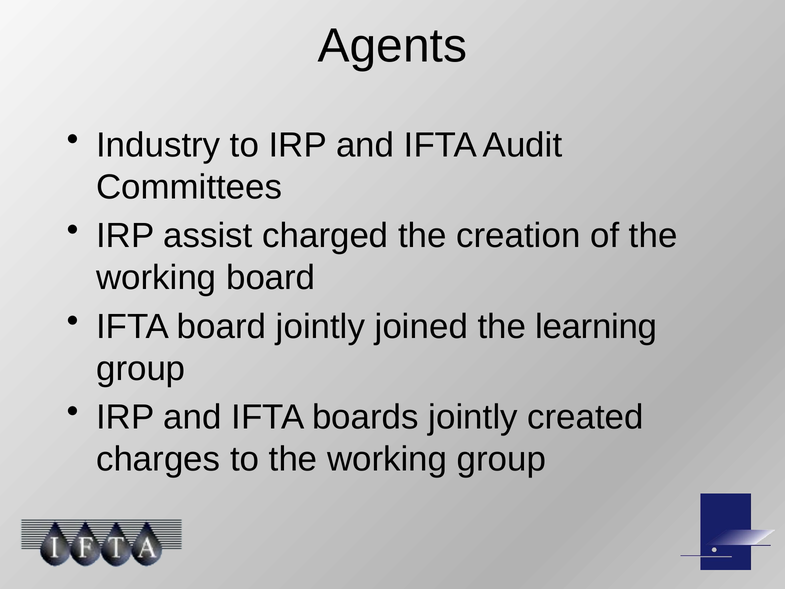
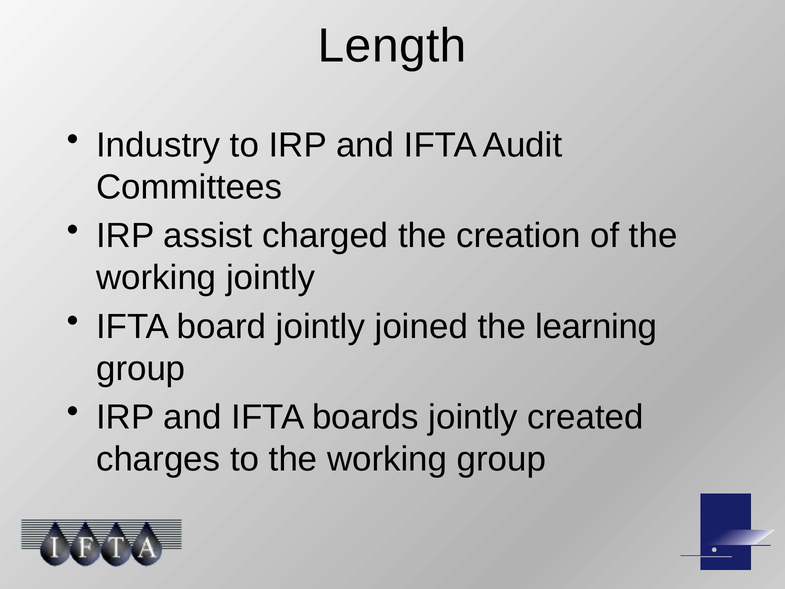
Agents: Agents -> Length (392, 46)
working board: board -> jointly (271, 278)
